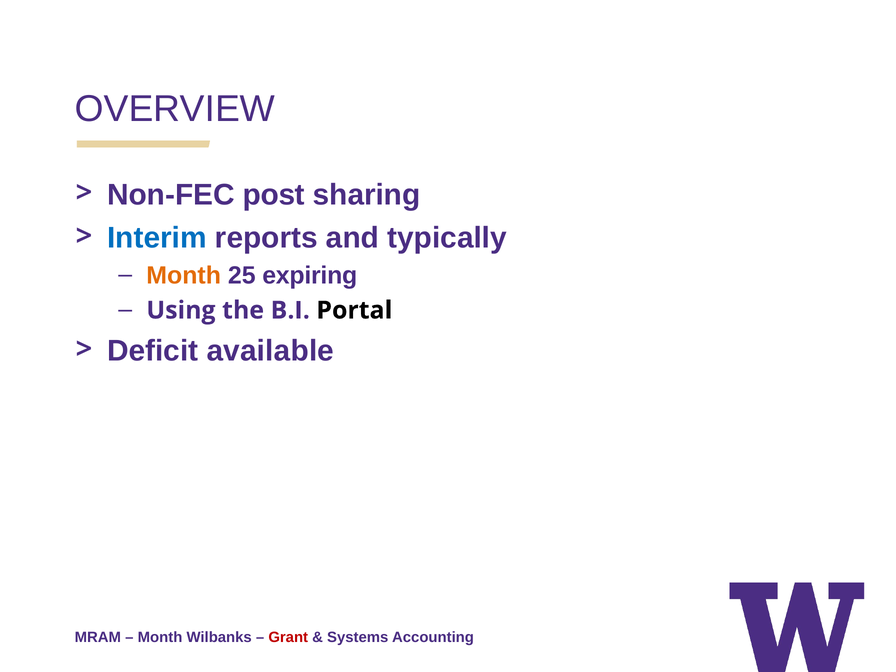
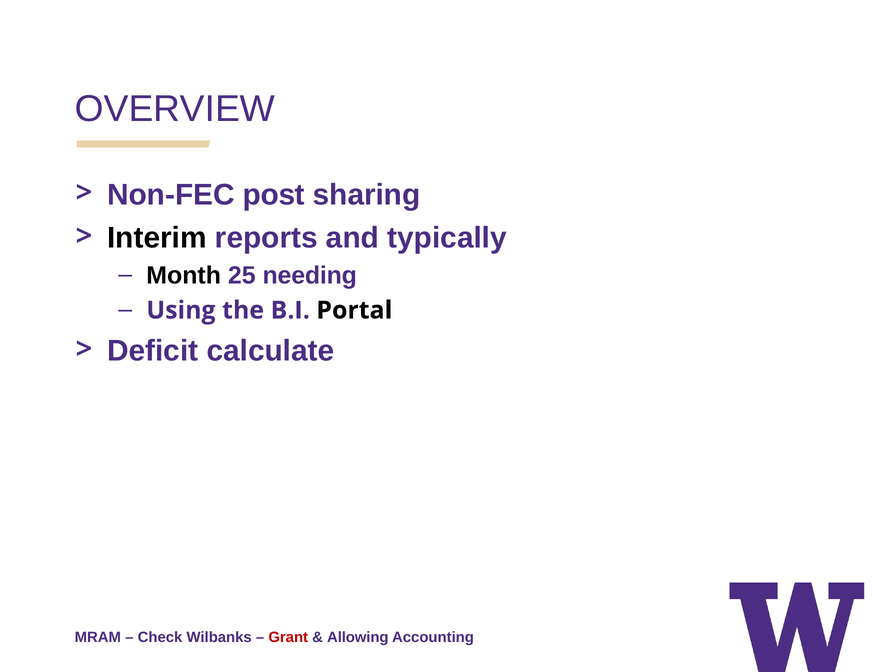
Interim colour: blue -> black (157, 238)
Month colour: orange -> black (184, 275)
expiring: expiring -> needing (310, 275)
available: available -> calculate (270, 351)
Month: Month -> Check (160, 637)
Systems: Systems -> Allowing (358, 637)
